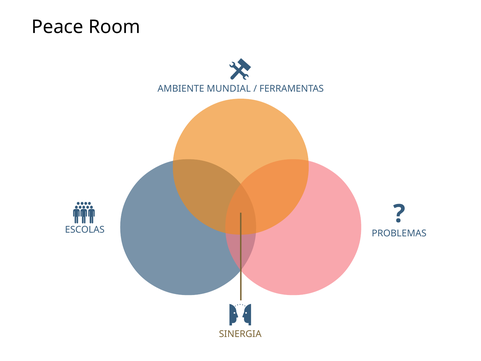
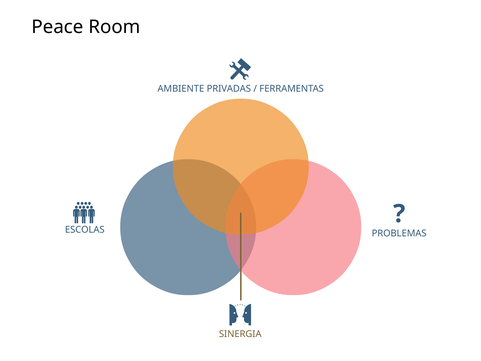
MUNDIAL: MUNDIAL -> PRIVADAS (229, 89)
